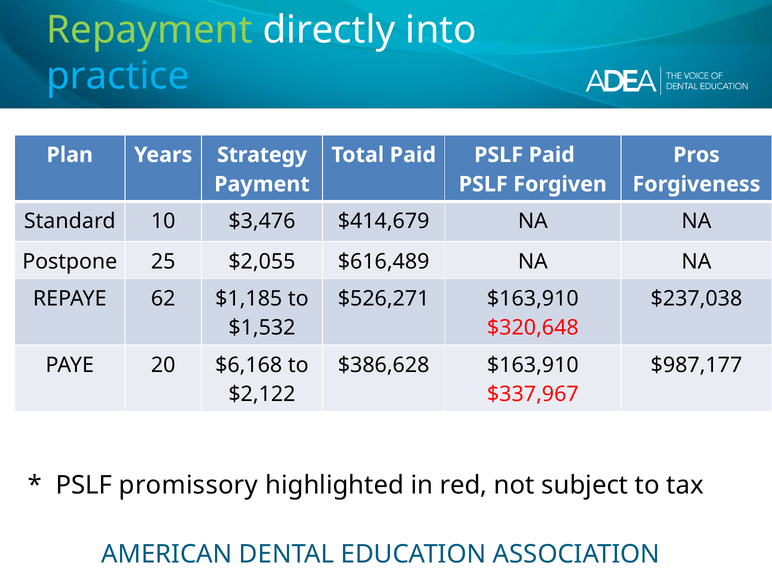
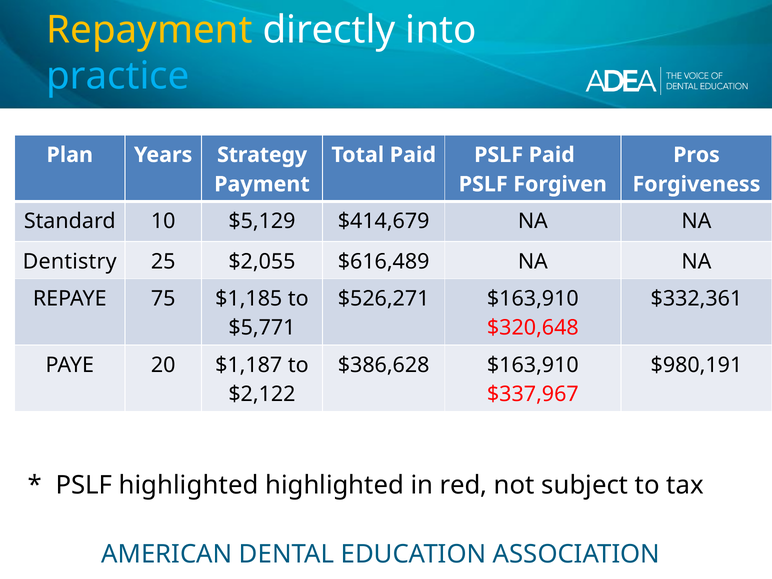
Repayment colour: light green -> yellow (150, 30)
$3,476: $3,476 -> $5,129 (262, 221)
Postpone: Postpone -> Dentistry (70, 261)
62: 62 -> 75 (163, 299)
$237,038: $237,038 -> $332,361 (696, 299)
$1,532: $1,532 -> $5,771 (262, 328)
$6,168: $6,168 -> $1,187 (249, 365)
$987,177: $987,177 -> $980,191 (696, 365)
PSLF promissory: promissory -> highlighted (189, 485)
